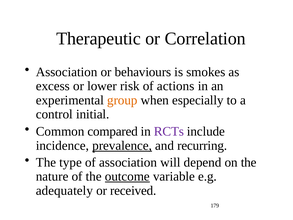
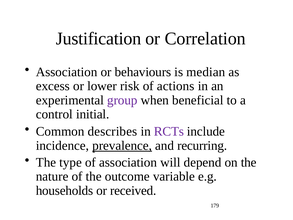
Therapeutic: Therapeutic -> Justification (99, 38)
smokes: smokes -> median (206, 72)
group colour: orange -> purple (122, 100)
especially: especially -> beneficial (198, 100)
compared: compared -> describes (112, 131)
outcome underline: present -> none (127, 176)
adequately: adequately -> households (65, 190)
